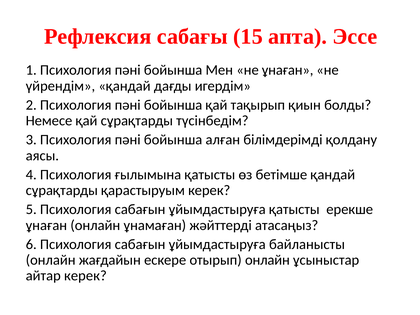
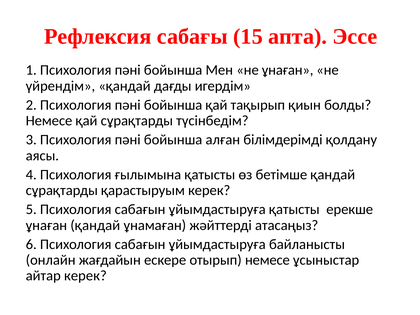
ұнаған онлайн: онлайн -> қандай (95, 225)
отырып онлайн: онлайн -> немесе (267, 260)
